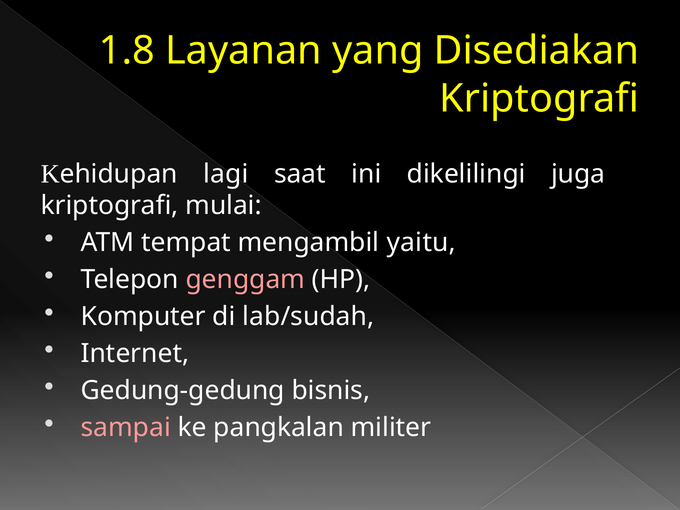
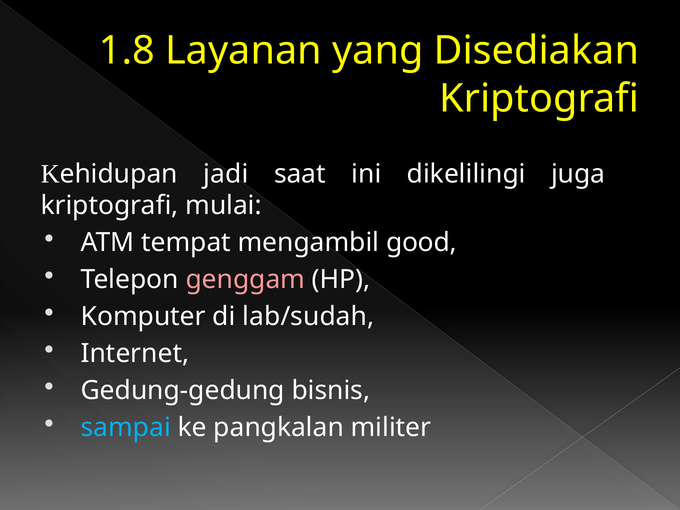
lagi: lagi -> jadi (226, 174)
yaitu: yaitu -> good (422, 243)
sampai colour: pink -> light blue (126, 427)
